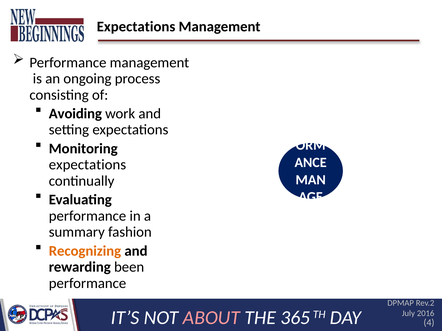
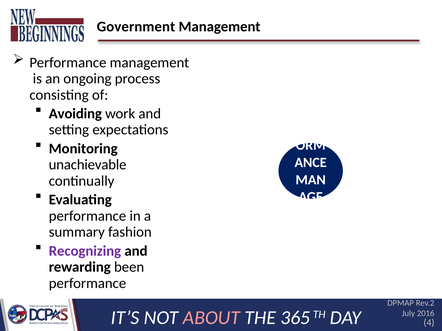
Expectations: Expectations -> Government (136, 27)
expectations: expectations -> unachievable (88, 165)
Recognizing colour: orange -> purple (85, 251)
